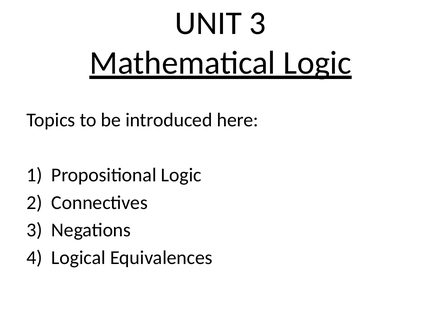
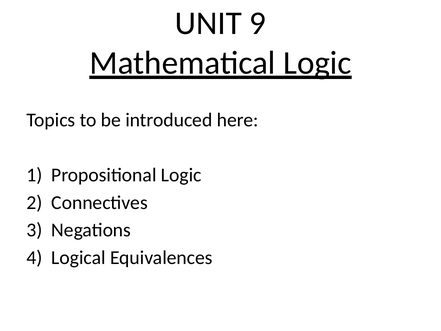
UNIT 3: 3 -> 9 (258, 23)
